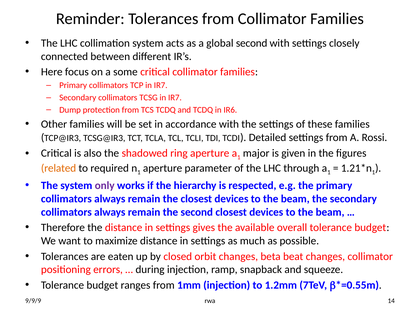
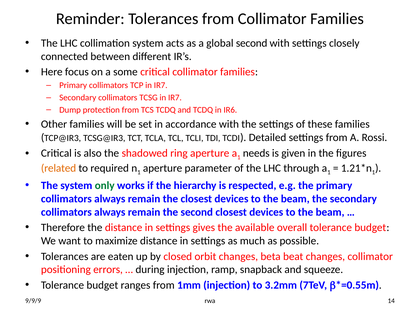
major: major -> needs (256, 153)
only colour: purple -> green (105, 185)
1.2mm: 1.2mm -> 3.2mm (281, 285)
